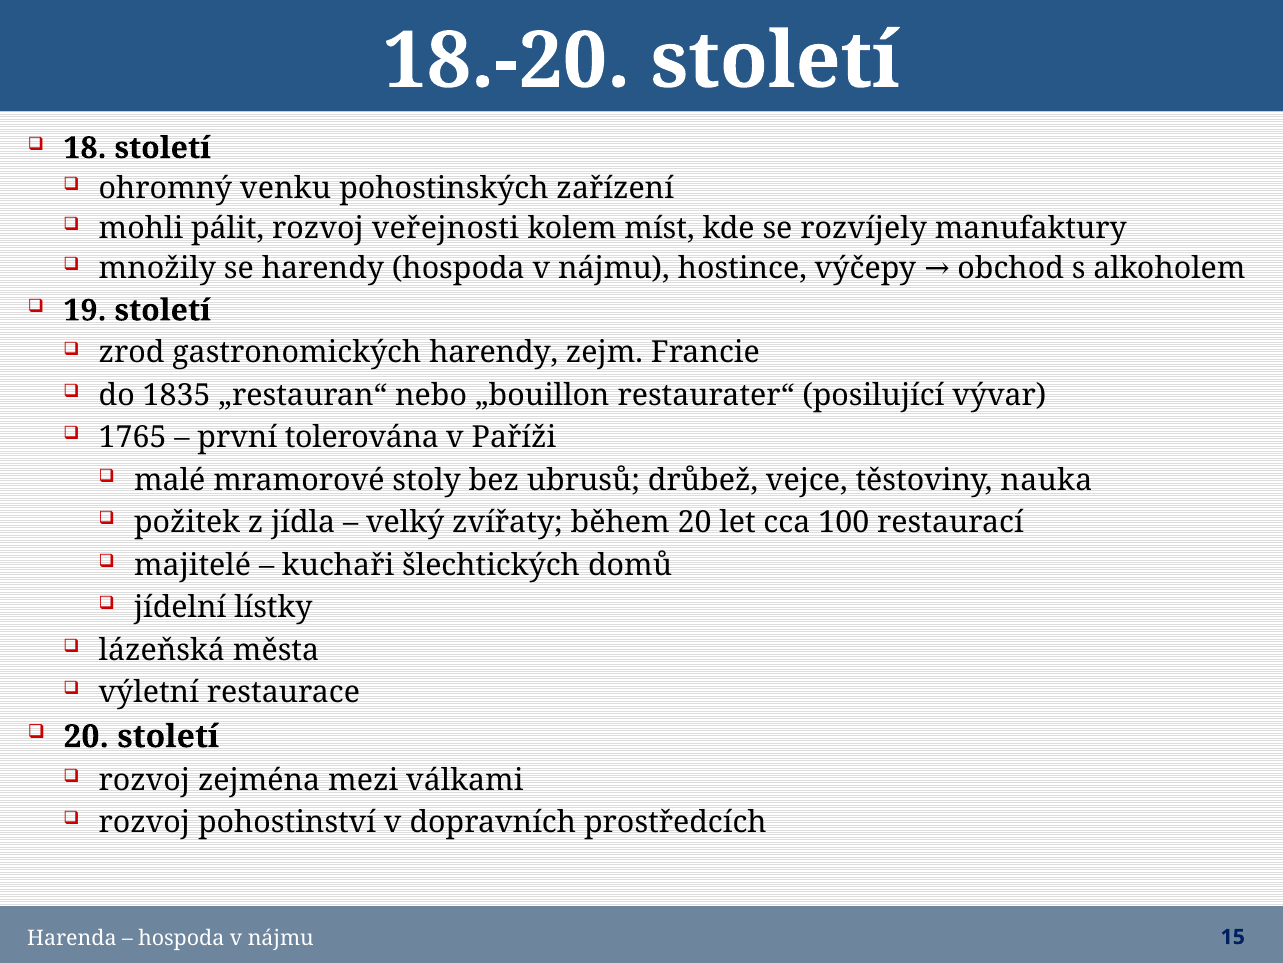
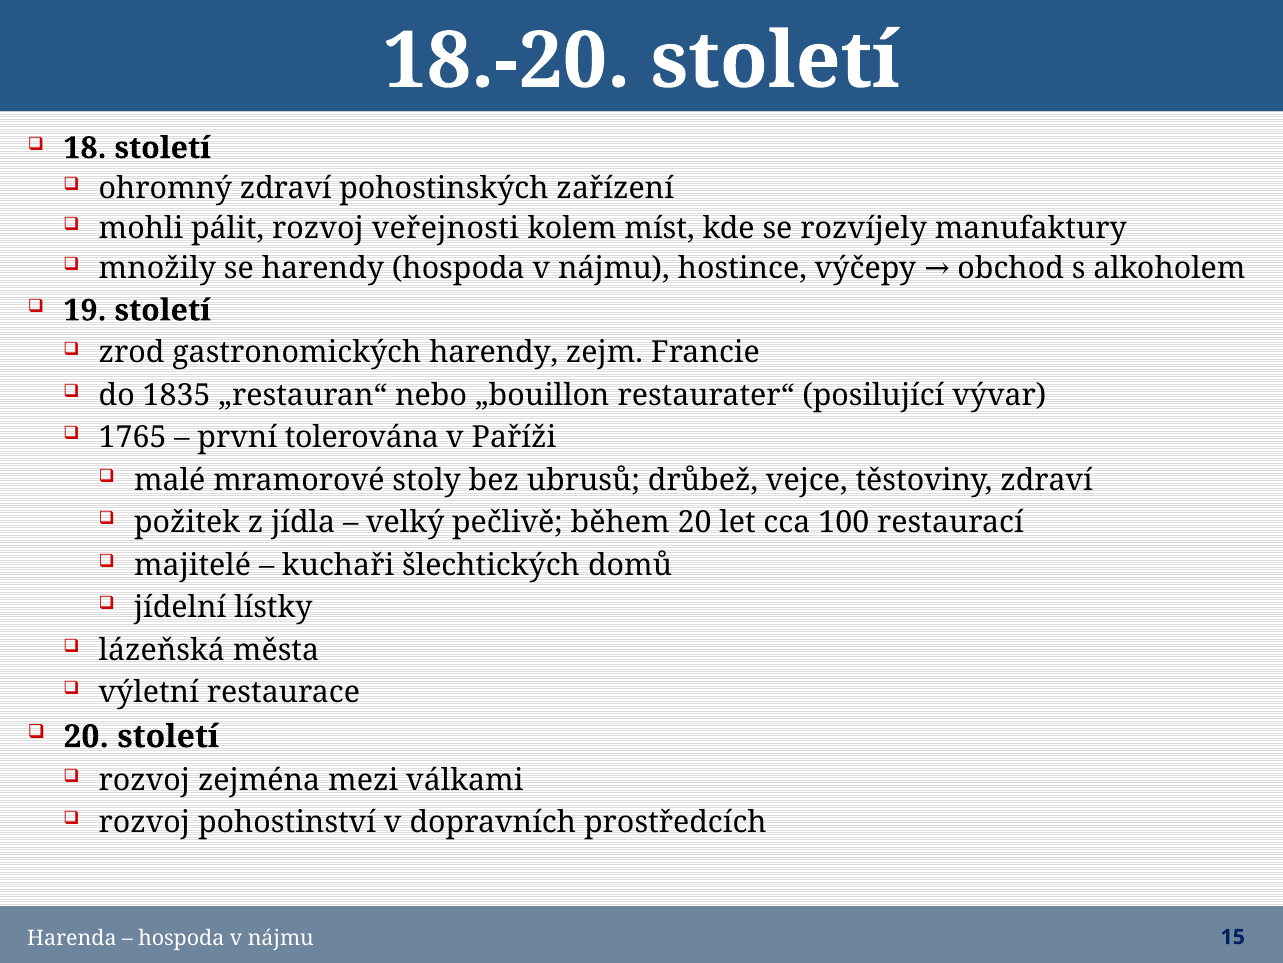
ohromný venku: venku -> zdraví (286, 188)
těstoviny nauka: nauka -> zdraví (1047, 480)
zvířaty: zvířaty -> pečlivě (508, 522)
